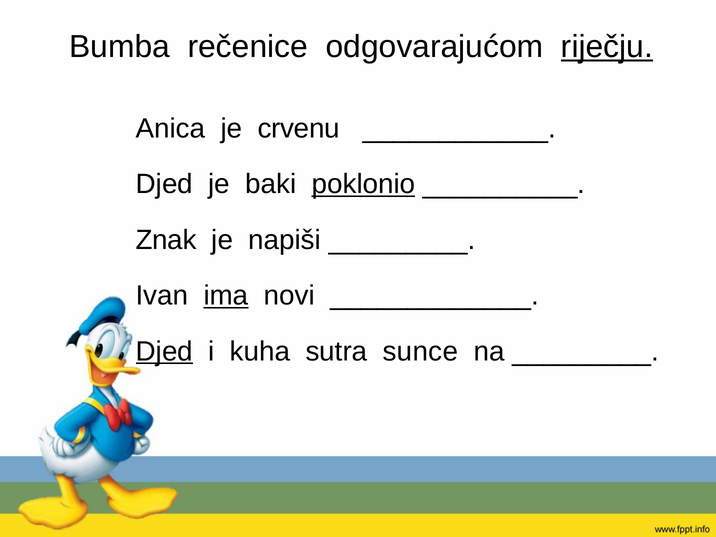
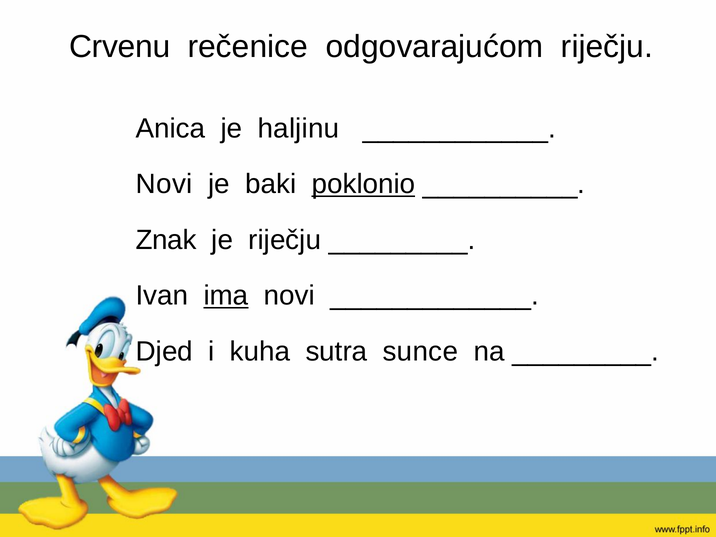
Bumba: Bumba -> Crvenu (120, 47)
riječju underline: present -> none (607, 47)
crvenu: crvenu -> haljinu (299, 128)
Djed: Djed -> Novi (164, 184)
je napiši: napiši -> riječju (285, 240)
Djed underline: present -> none (164, 351)
